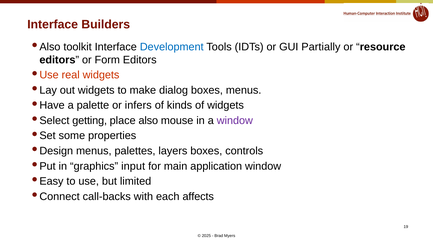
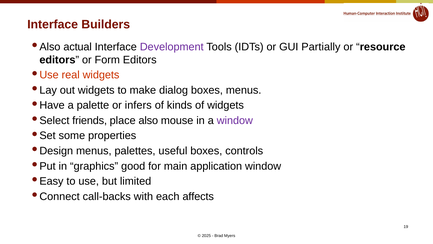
toolkit: toolkit -> actual (78, 47)
Development colour: blue -> purple (172, 47)
getting: getting -> friends (90, 120)
layers: layers -> useful (173, 151)
input: input -> good (133, 166)
